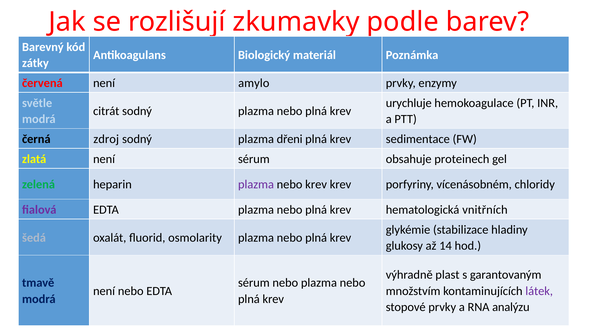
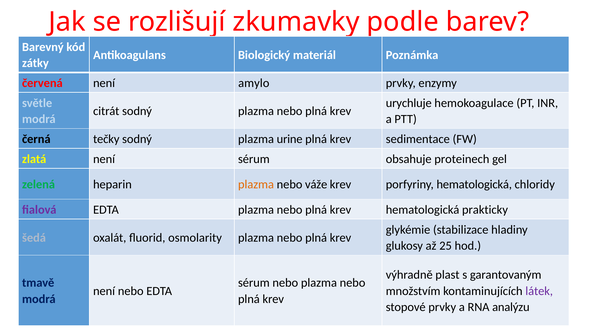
zdroj: zdroj -> tečky (106, 139)
dřeni: dřeni -> urine (290, 139)
plazma colour: purple -> orange (256, 184)
nebo krev: krev -> váže (316, 184)
porfyriny vícenásobném: vícenásobném -> hematologická (474, 184)
vnitřních: vnitřních -> prakticky (485, 209)
14: 14 -> 25 (446, 246)
